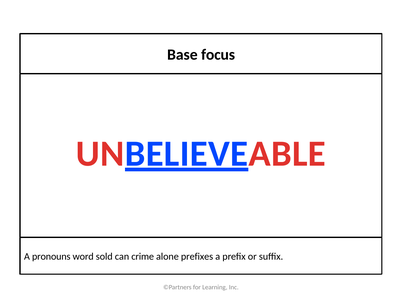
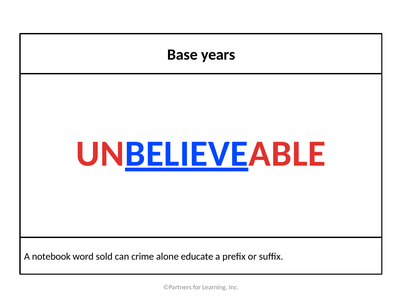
focus: focus -> years (218, 55)
pronouns: pronouns -> notebook (51, 257)
prefixes: prefixes -> educate (197, 257)
